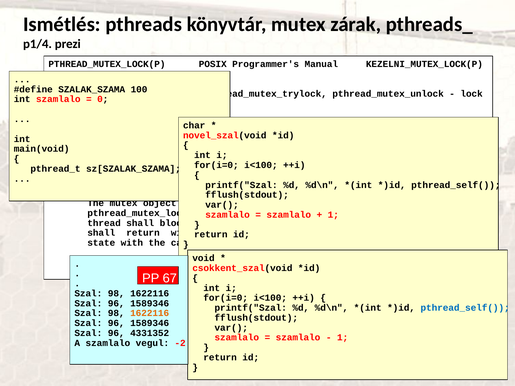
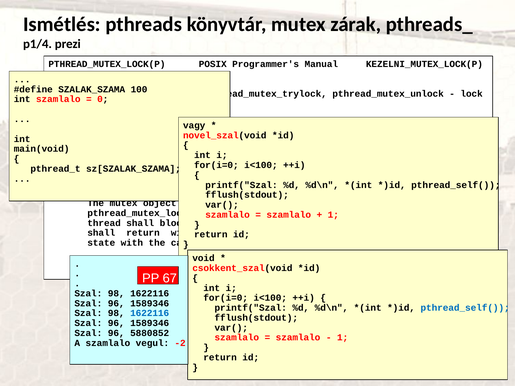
char: char -> vagy (194, 125)
1622116 colour: orange -> blue (150, 313)
4331352: 4331352 -> 5880852 (150, 333)
